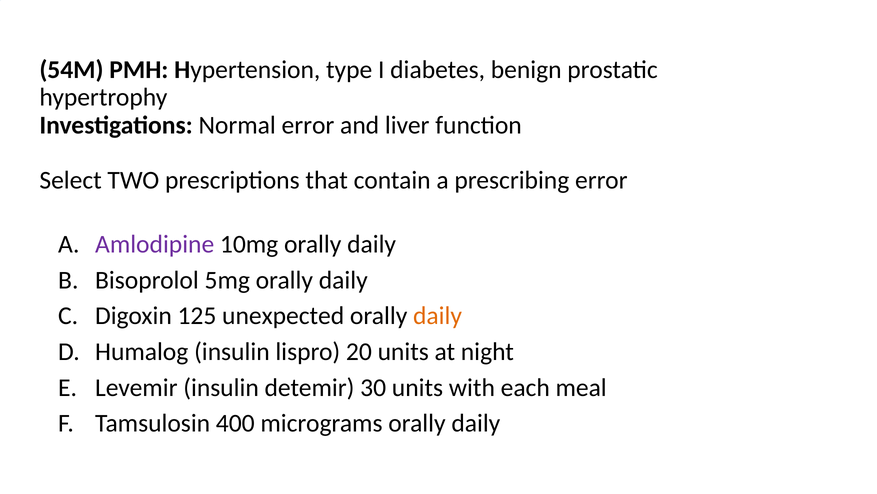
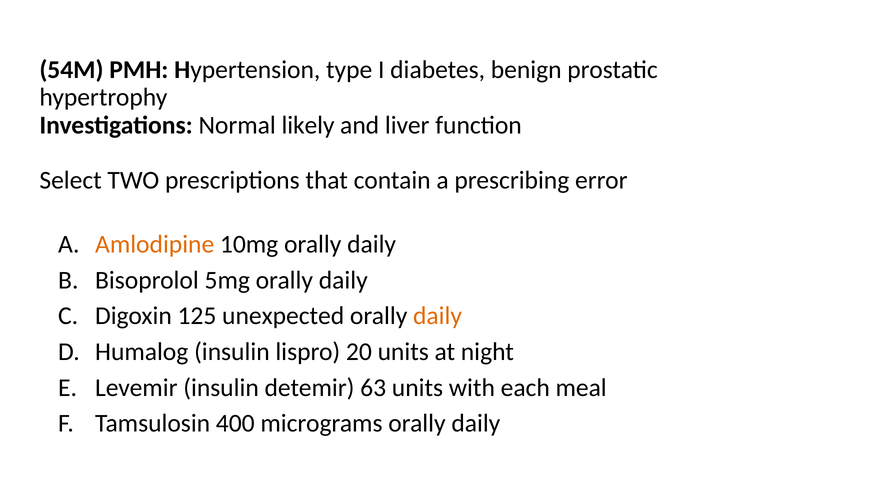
Normal error: error -> likely (308, 125)
Amlodipine colour: purple -> orange (155, 244)
30: 30 -> 63 (373, 387)
